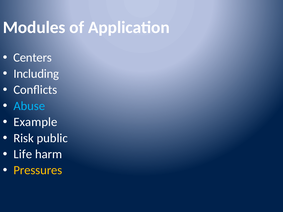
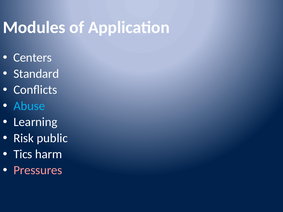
Including: Including -> Standard (36, 74)
Example: Example -> Learning (35, 122)
Life: Life -> Tics (23, 154)
Pressures colour: yellow -> pink (38, 170)
